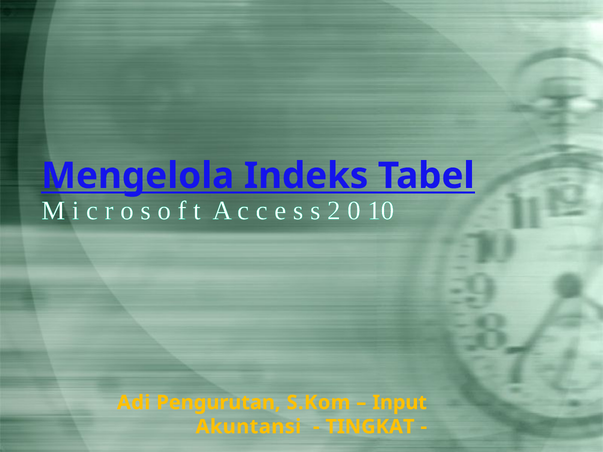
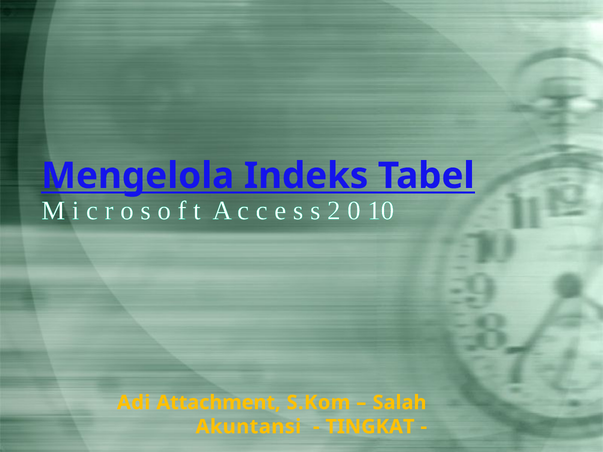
Pengurutan: Pengurutan -> Attachment (219, 403)
Input: Input -> Salah (400, 403)
